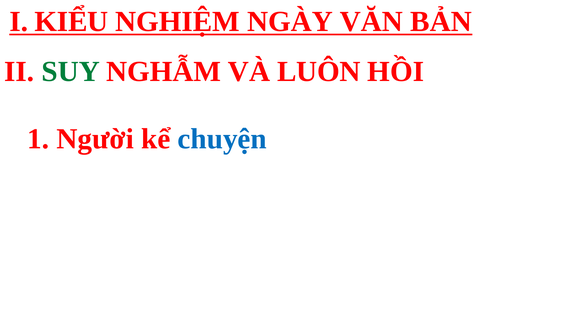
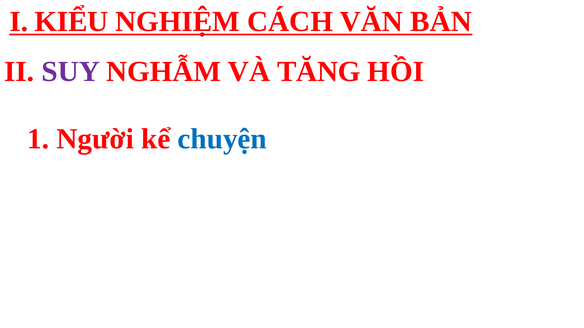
NGÀY: NGÀY -> CÁCH (290, 22)
SUY colour: green -> purple (71, 72)
LUÔN: LUÔN -> TĂNG (319, 72)
